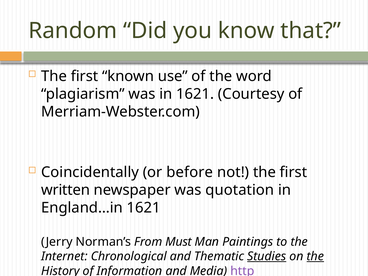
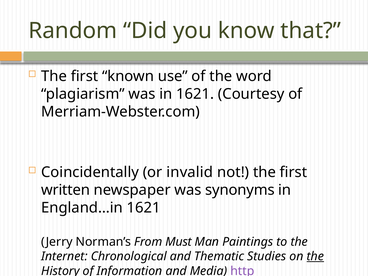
before: before -> invalid (190, 172)
quotation: quotation -> synonyms (240, 190)
Studies underline: present -> none (267, 256)
